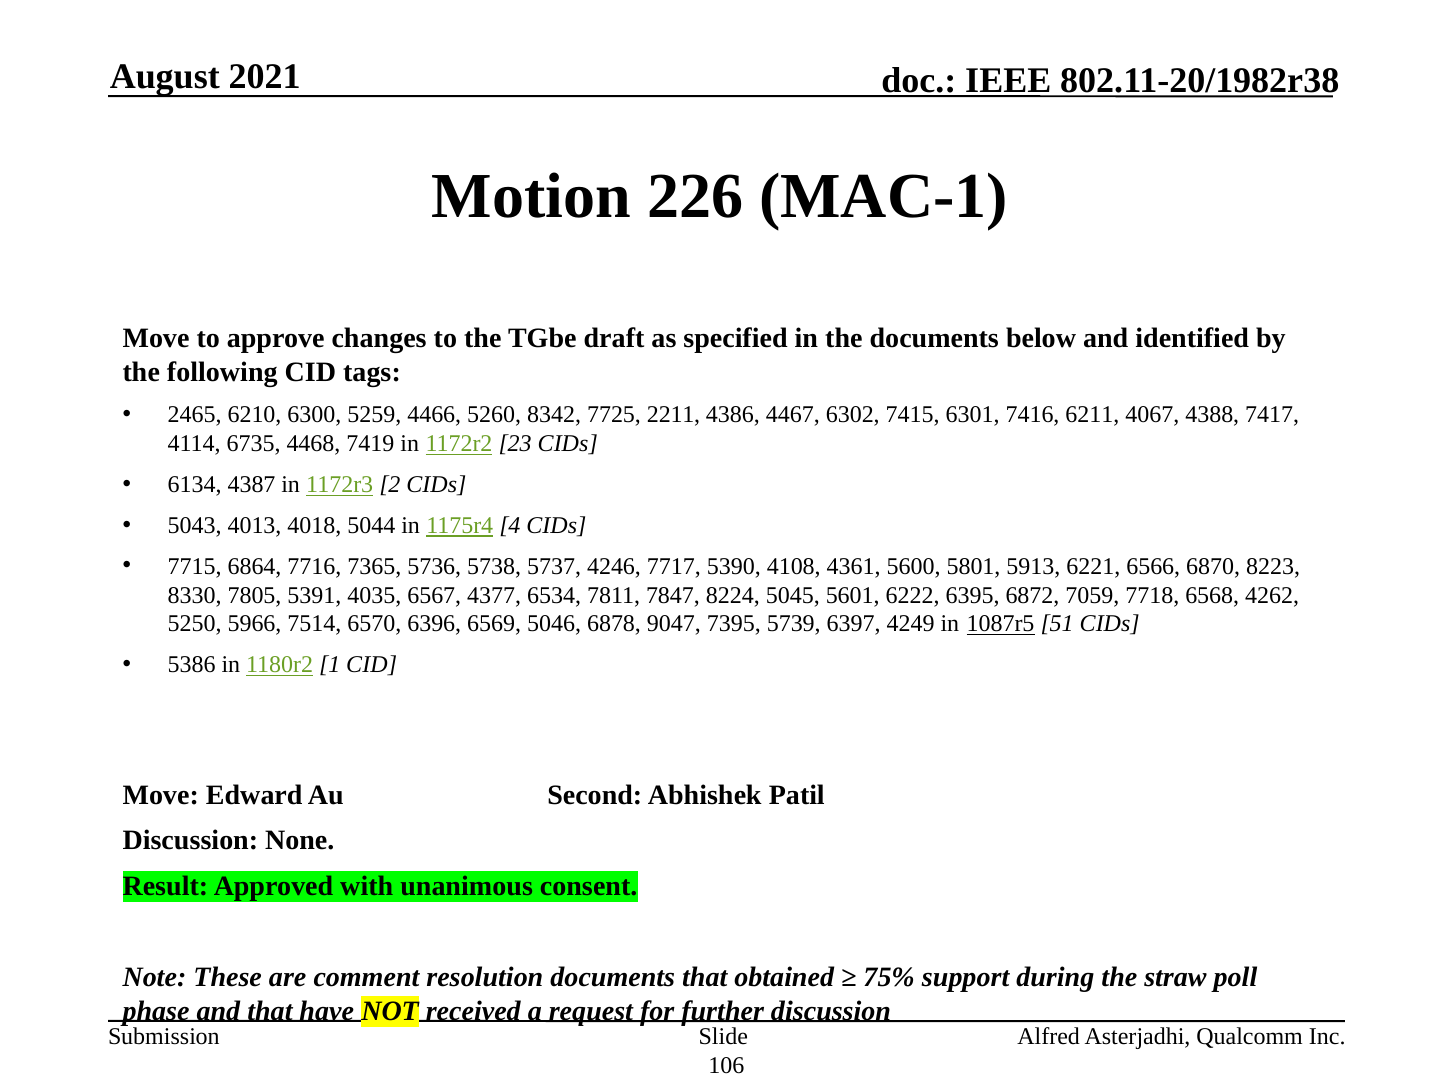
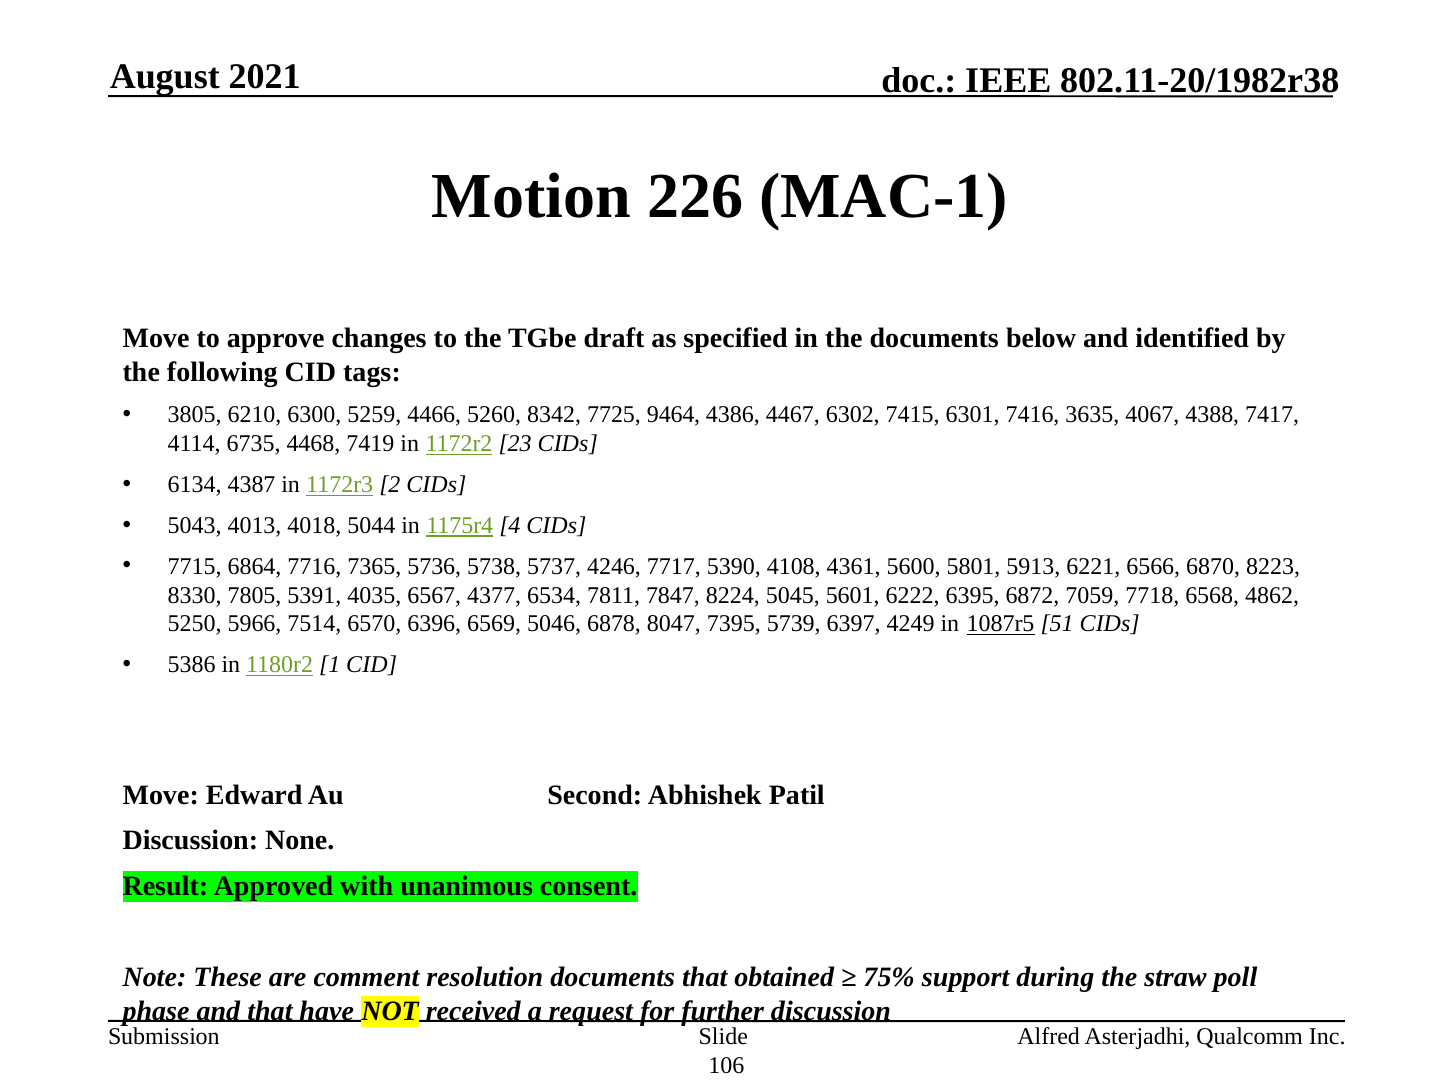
2465: 2465 -> 3805 (195, 415)
2211: 2211 -> 9464 (674, 415)
6211: 6211 -> 3635 (1092, 415)
4262: 4262 -> 4862 (1272, 595)
9047: 9047 -> 8047 (674, 624)
